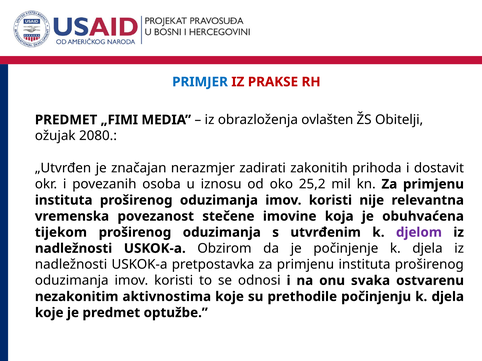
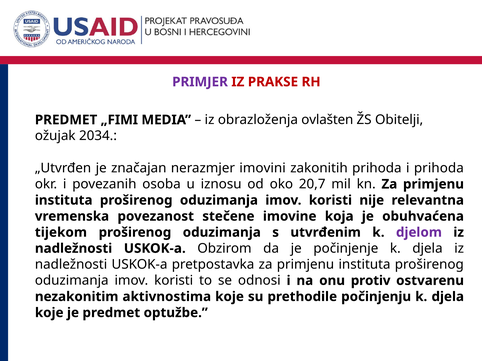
PRIMJER colour: blue -> purple (200, 82)
2080: 2080 -> 2034 (98, 136)
zadirati: zadirati -> imovini (263, 168)
i dostavit: dostavit -> prihoda (439, 168)
25,2: 25,2 -> 20,7 (312, 184)
svaka: svaka -> protiv (371, 281)
